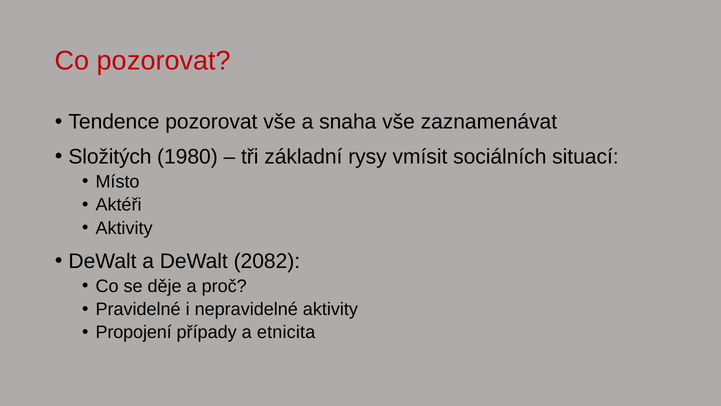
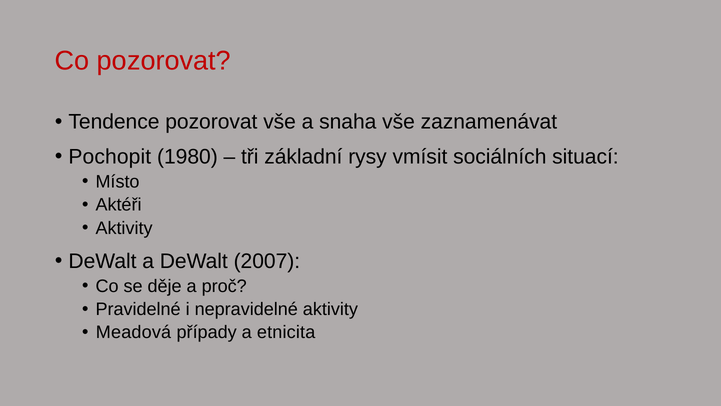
Složitých: Složitých -> Pochopit (110, 157)
2082: 2082 -> 2007 (267, 261)
Propojení: Propojení -> Meadová (133, 332)
